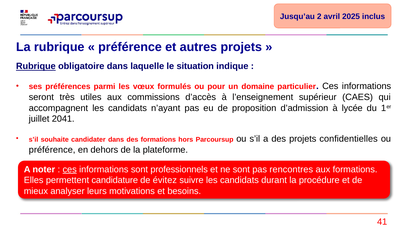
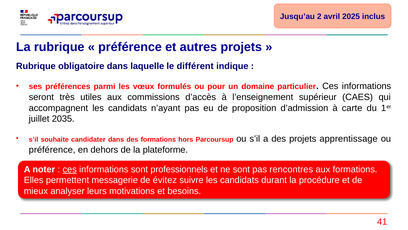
Rubrique underline: present -> none (36, 66)
situation: situation -> différent (195, 66)
lycée: lycée -> carte (352, 108)
2041: 2041 -> 2035 (63, 119)
confidentielles: confidentielles -> apprentissage (349, 139)
candidature: candidature -> messagerie (115, 180)
